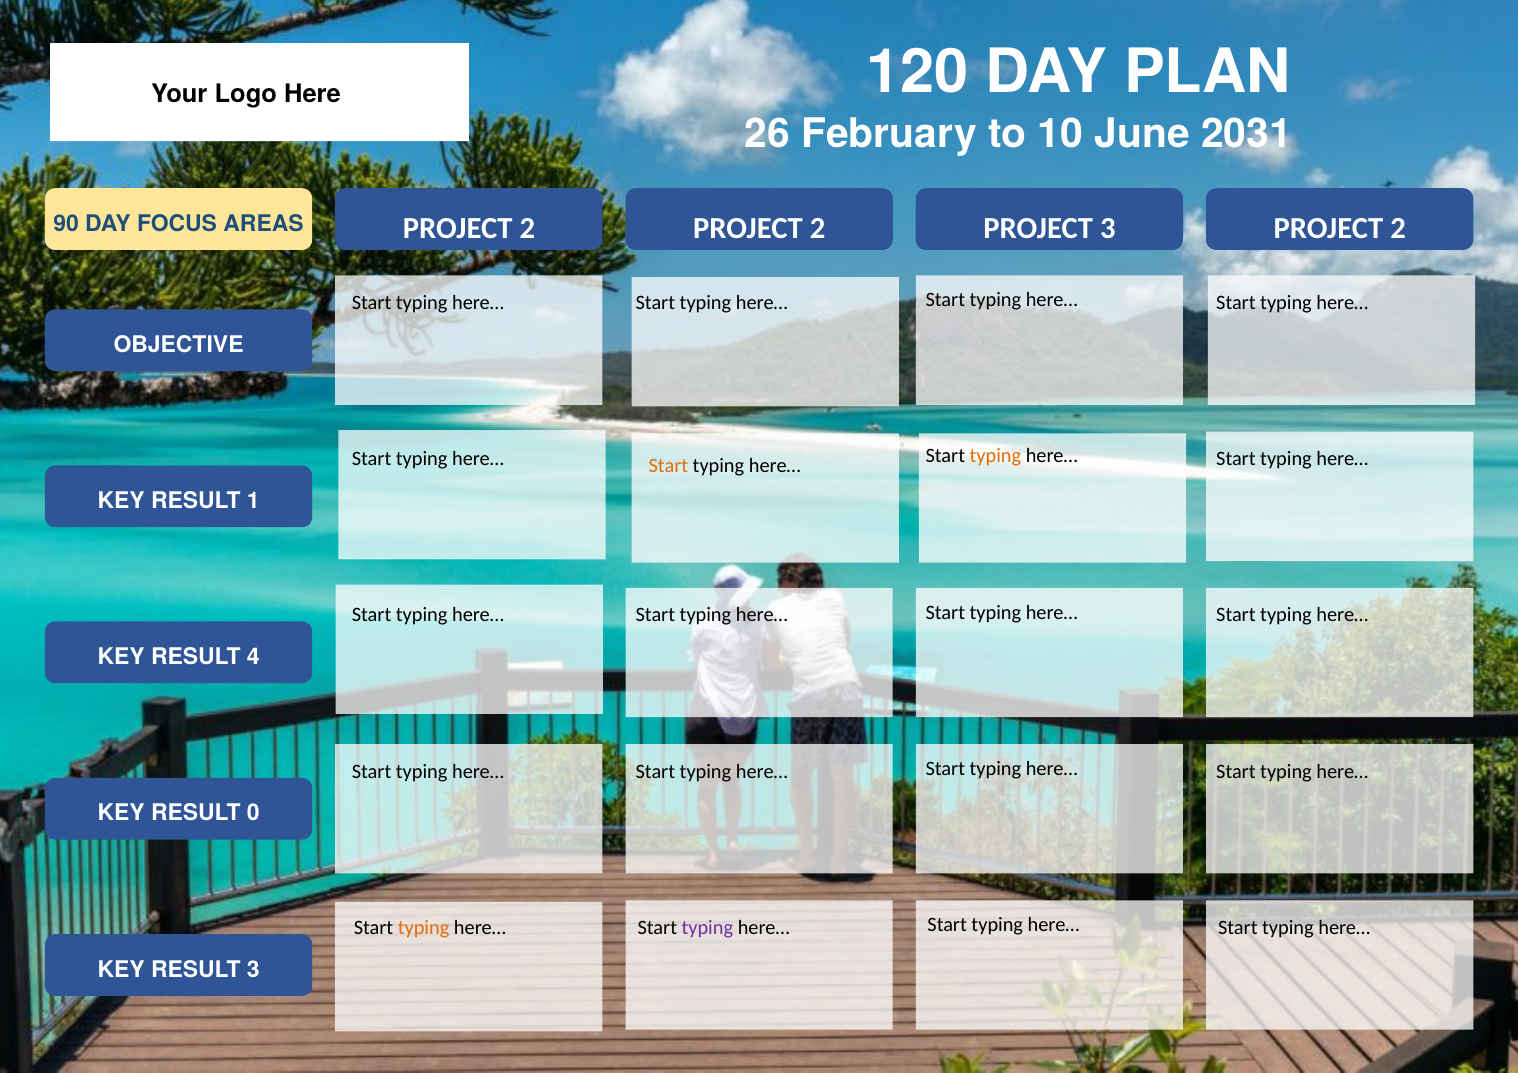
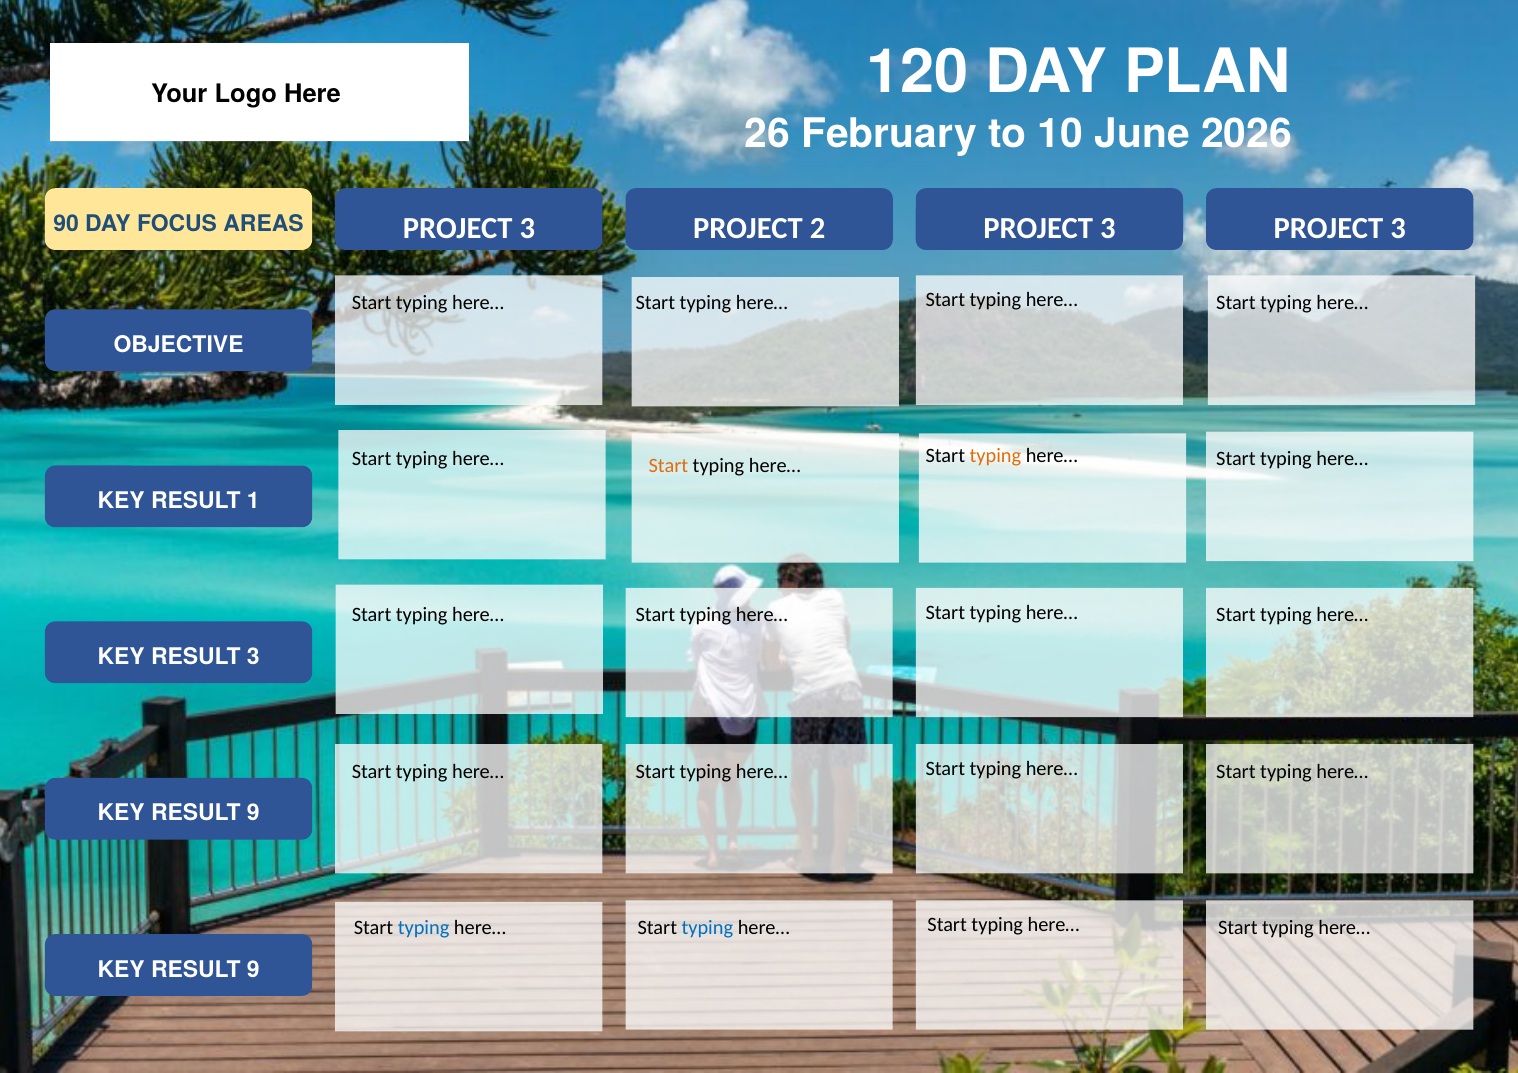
2031: 2031 -> 2026 (1247, 134)
AREAS PROJECT 2: 2 -> 3 (527, 229)
3 PROJECT 2: 2 -> 3 (1398, 229)
RESULT 4: 4 -> 3 (253, 657)
0: 0 -> 9 (253, 814)
typing colour: orange -> blue (424, 928)
typing colour: purple -> blue (707, 928)
3: 3 -> 9 (253, 970)
